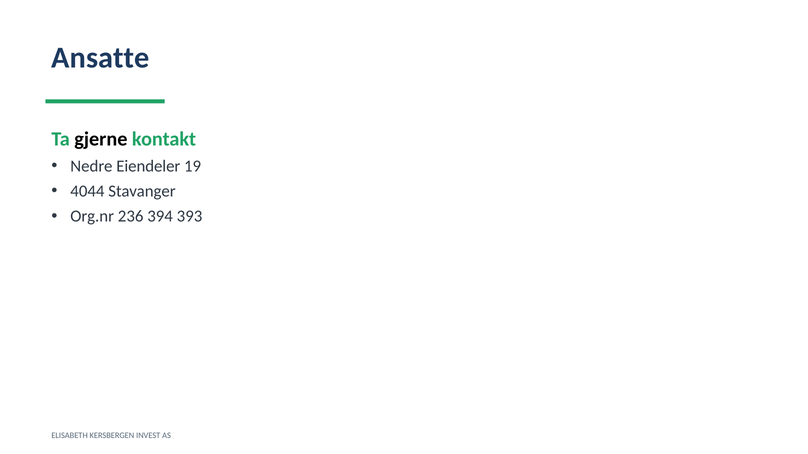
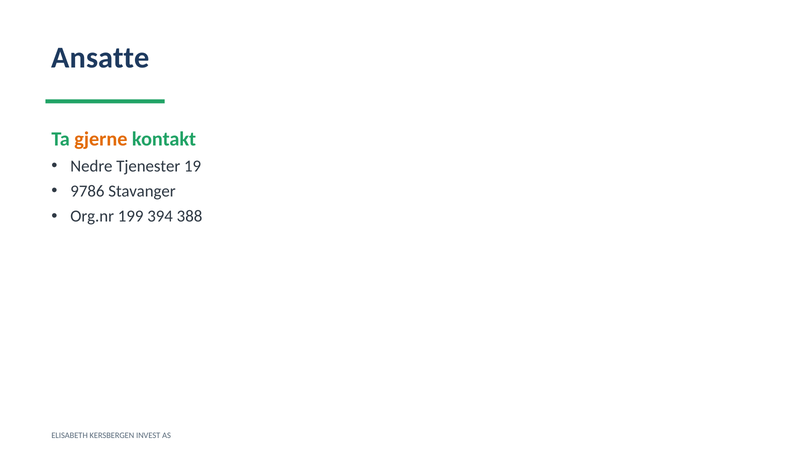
gjerne colour: black -> orange (101, 139)
Eiendeler: Eiendeler -> Tjenester (148, 166)
4044: 4044 -> 9786 (87, 191)
236: 236 -> 199 (131, 217)
393: 393 -> 388 (190, 217)
